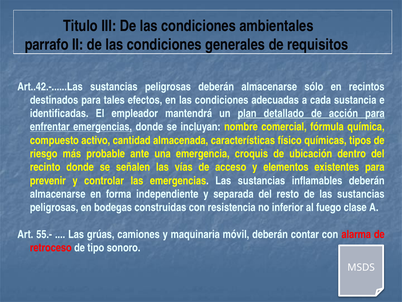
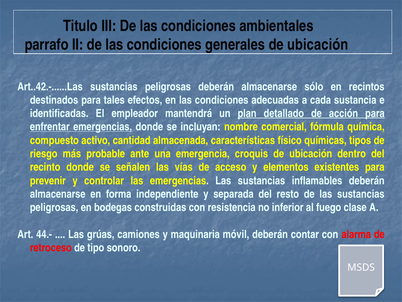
generales de requisitos: requisitos -> ubicación (318, 45)
55.-: 55.- -> 44.- (44, 234)
